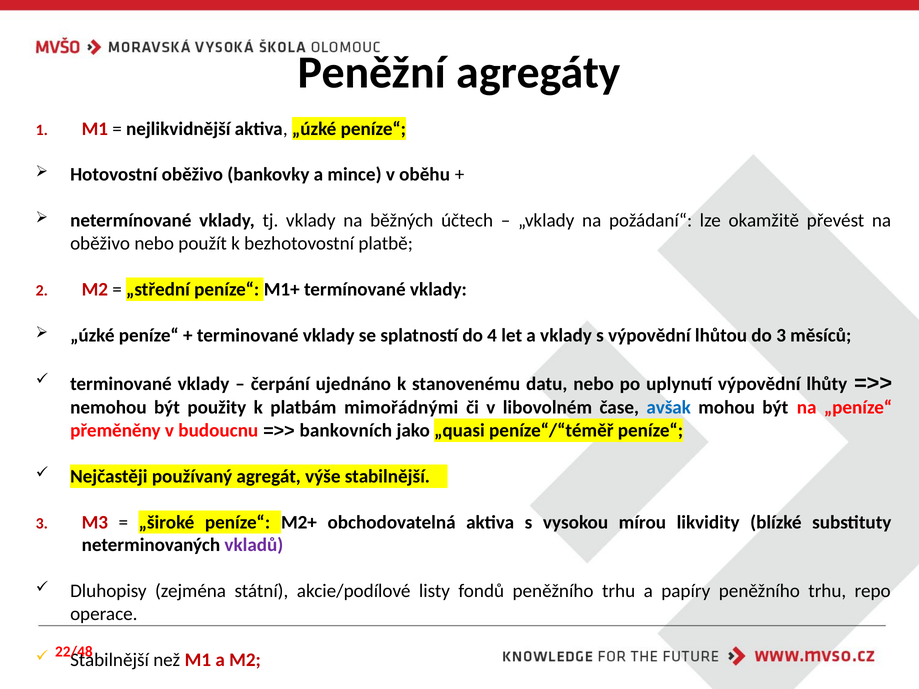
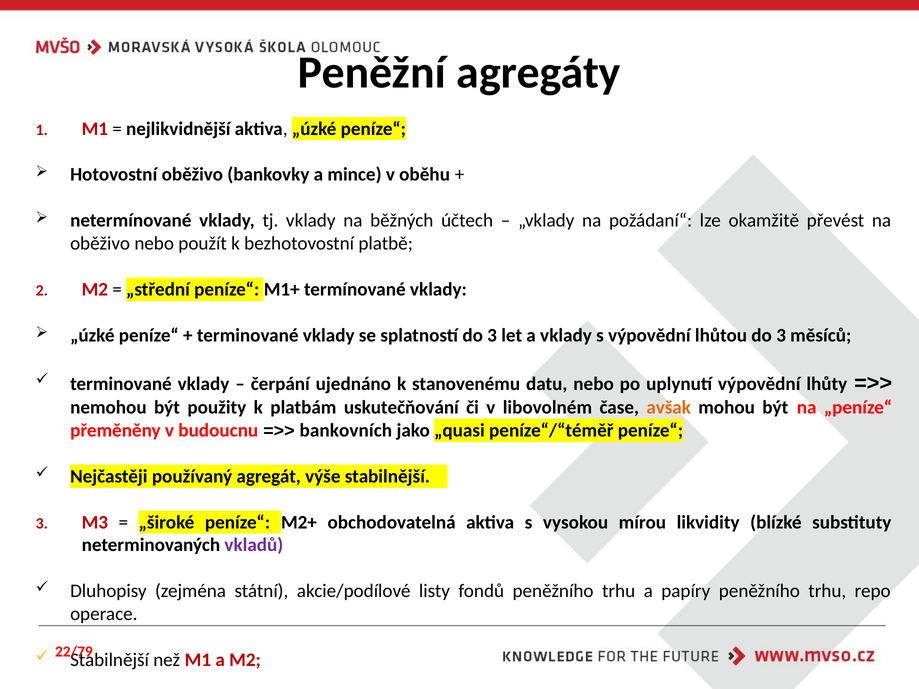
splatností do 4: 4 -> 3 (492, 336)
mimořádnými: mimořádnými -> uskutečňování (401, 408)
avšak colour: blue -> orange (669, 408)
22/48: 22/48 -> 22/79 (74, 652)
